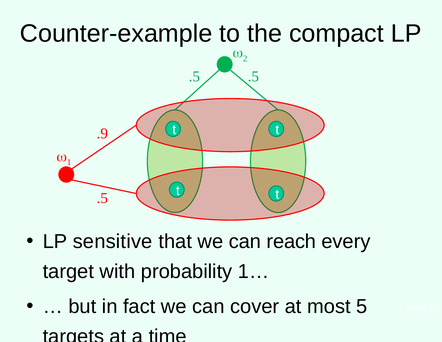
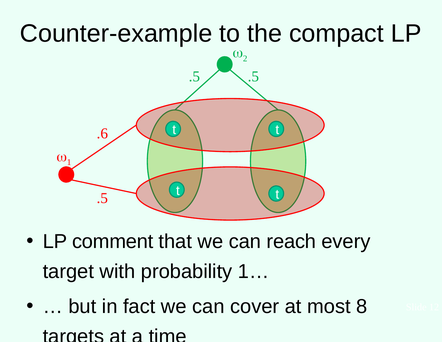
.9: .9 -> .6 (102, 133)
sensitive: sensitive -> comment (113, 241)
5: 5 -> 8 (362, 306)
